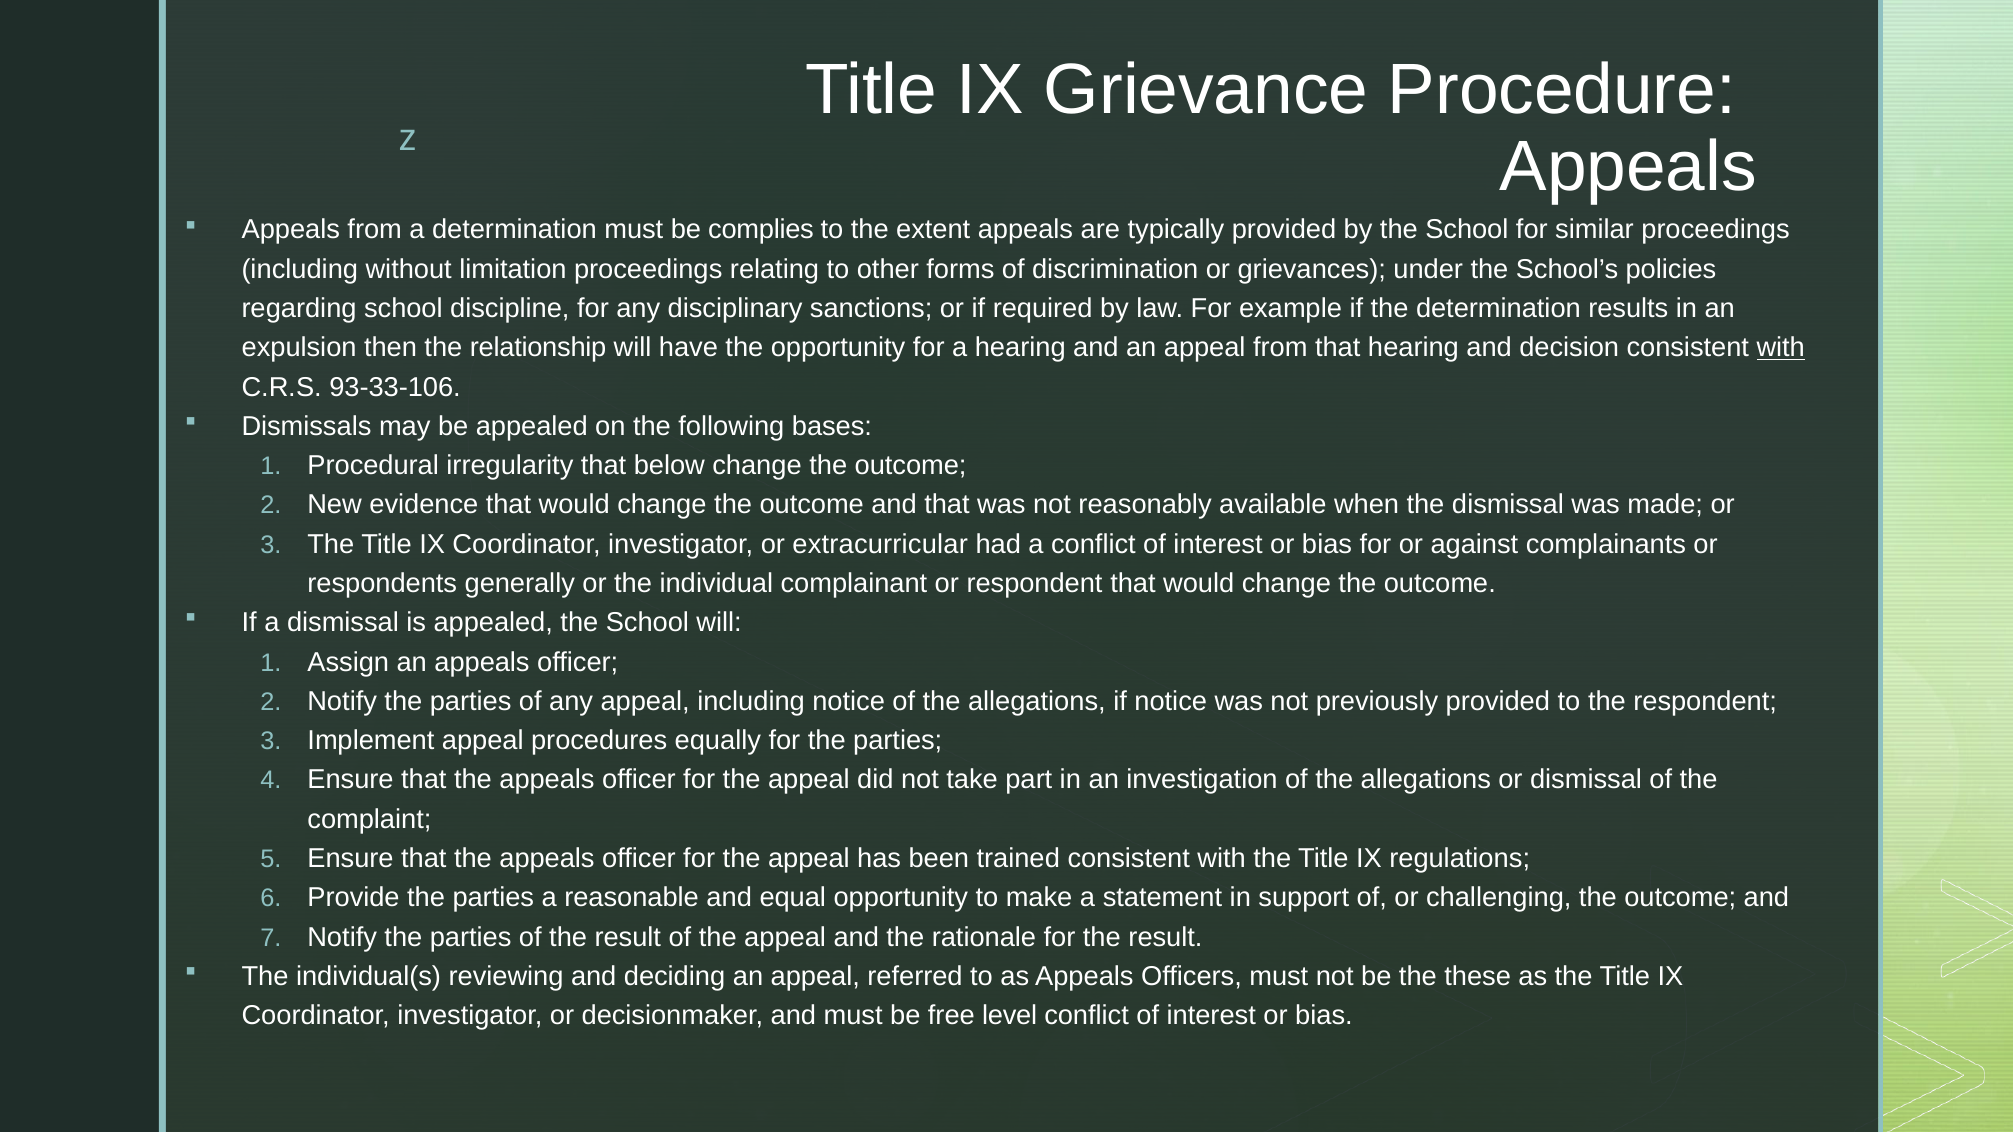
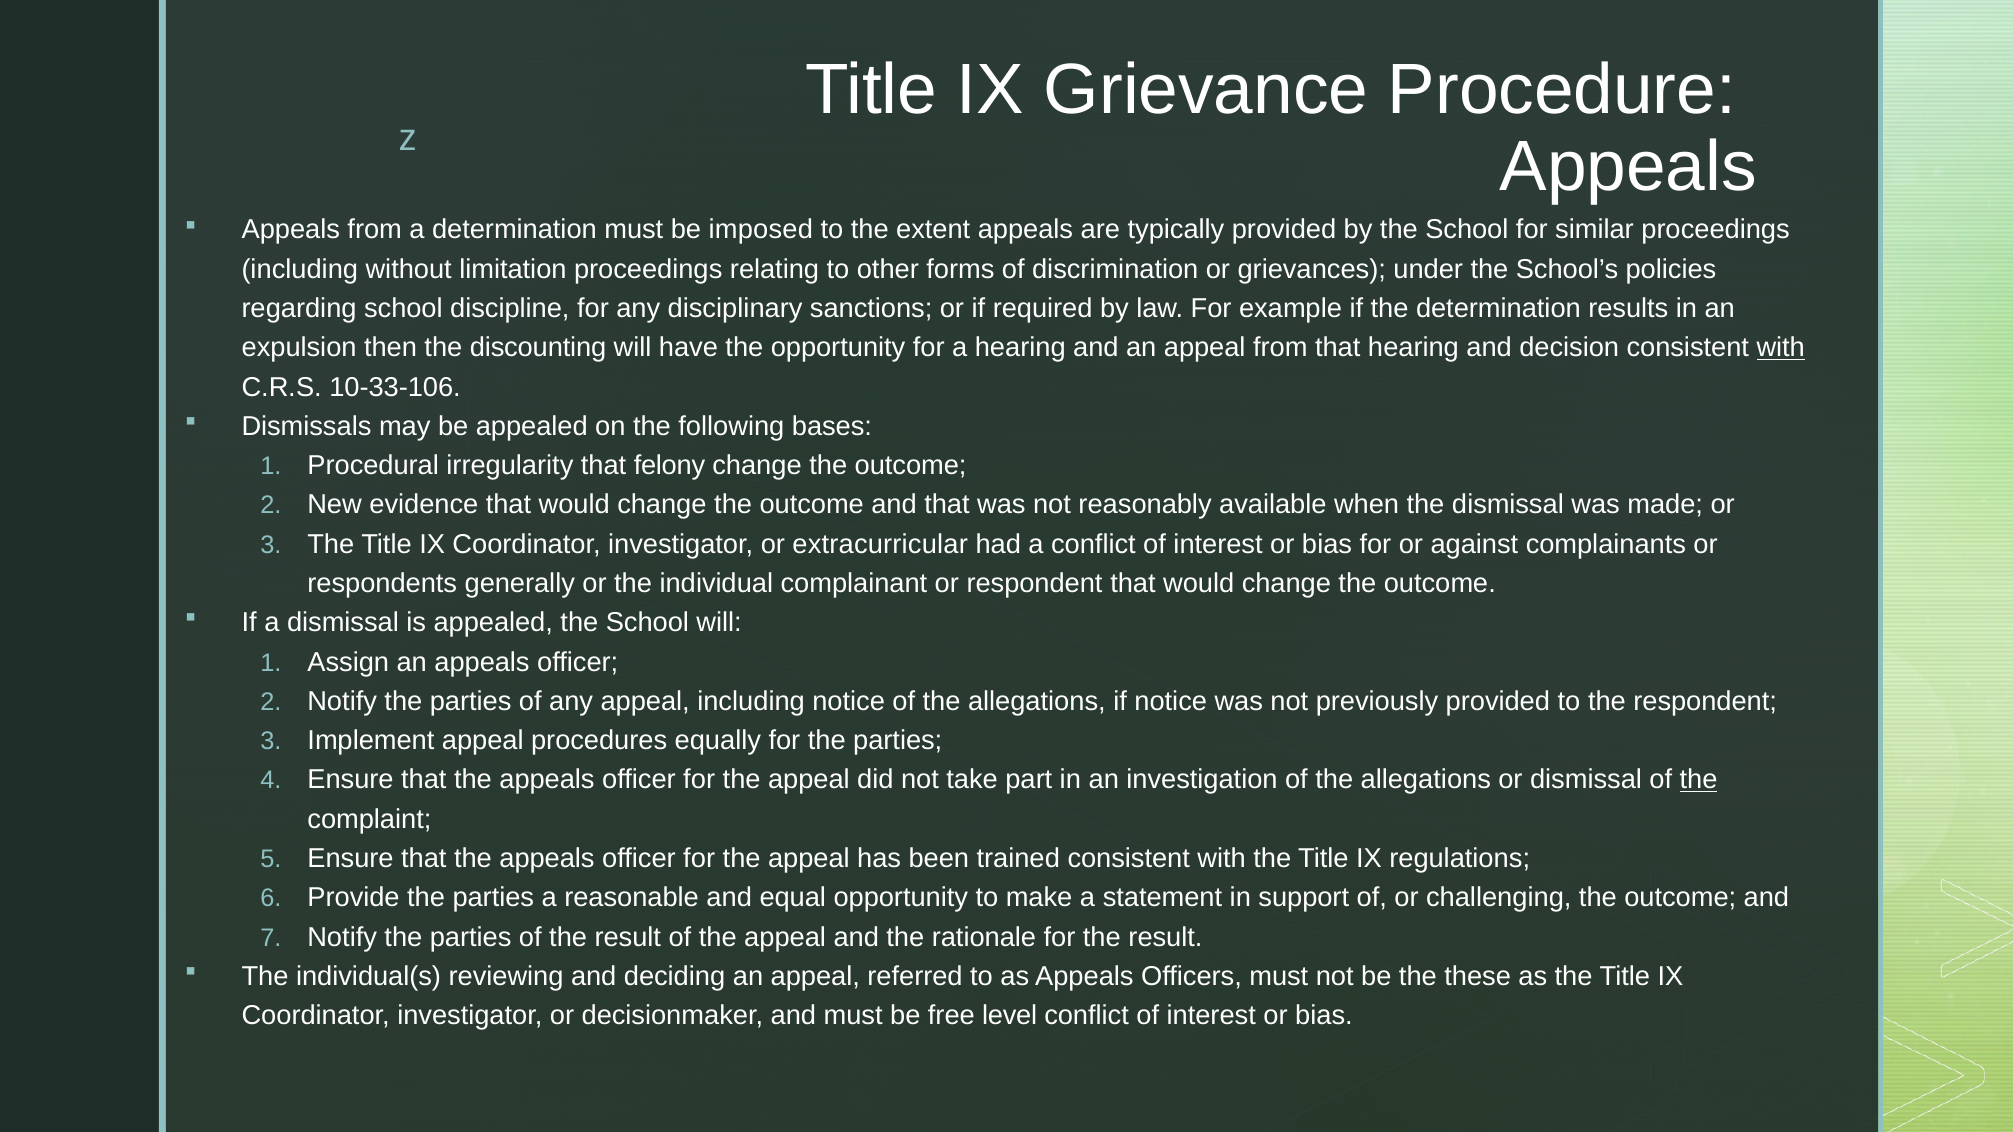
complies: complies -> imposed (761, 230)
relationship: relationship -> discounting (538, 348)
93-33-106: 93-33-106 -> 10-33-106 (395, 387)
below: below -> felony (669, 466)
the underline: none -> present (1699, 780)
